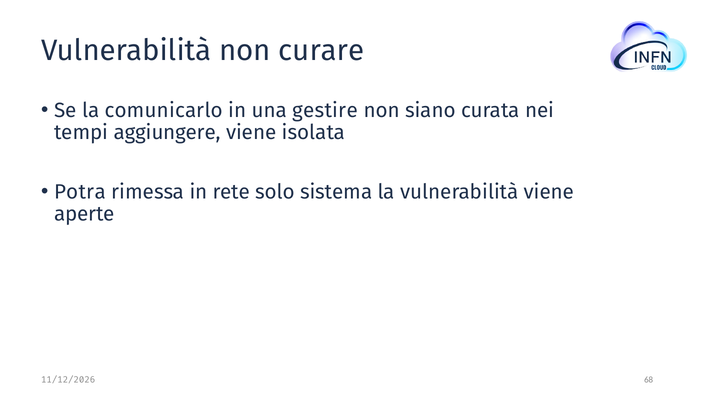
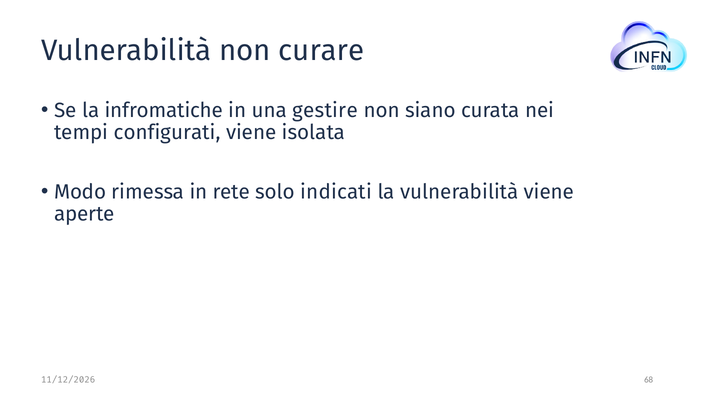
comunicarlo: comunicarlo -> infromatiche (164, 110)
aggiungere: aggiungere -> configurati (167, 133)
Potra: Potra -> Modo (80, 192)
sistema: sistema -> indicati (336, 192)
